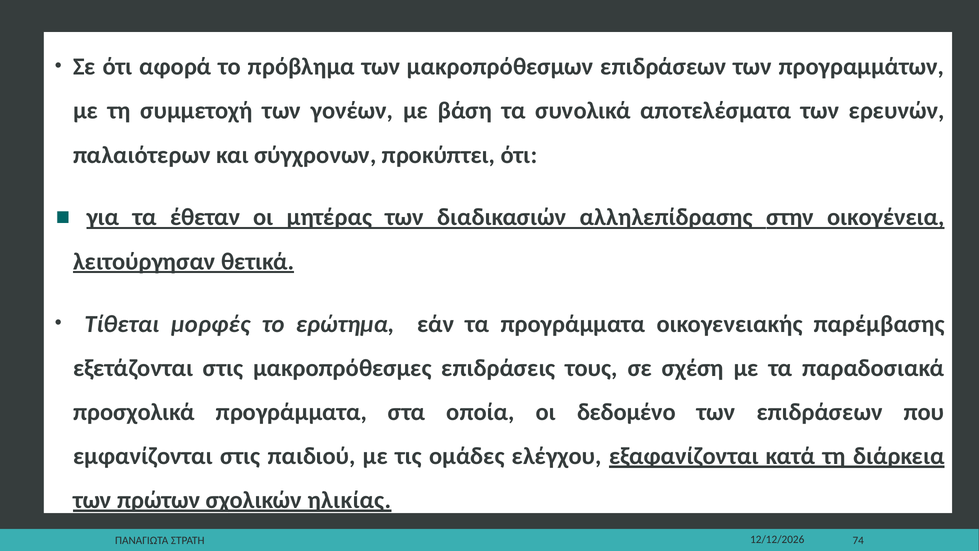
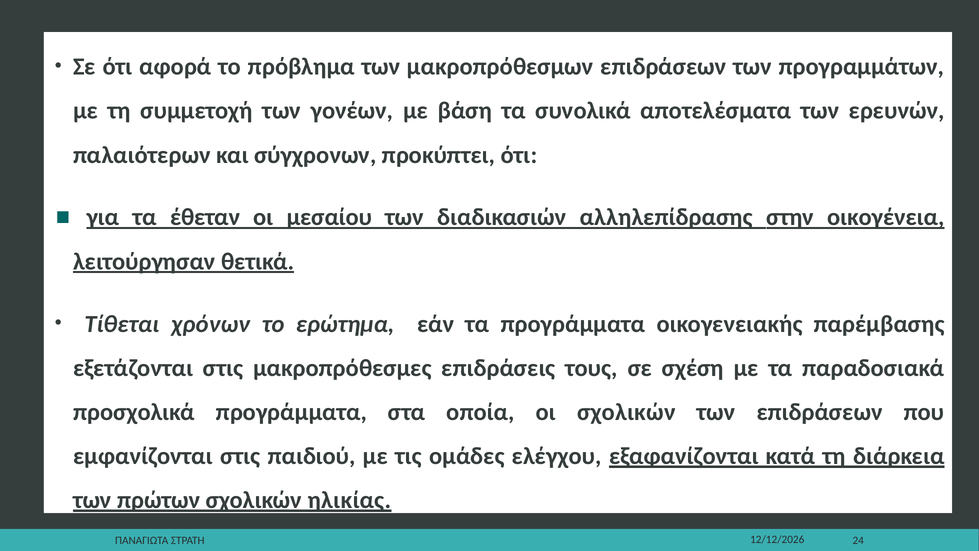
μητέρας: μητέρας -> μεσαίου (329, 217)
μορφές: μορφές -> χρόνων (211, 324)
οι δεδομένο: δεδομένο -> σχολικών (626, 412)
74: 74 -> 24 (858, 540)
